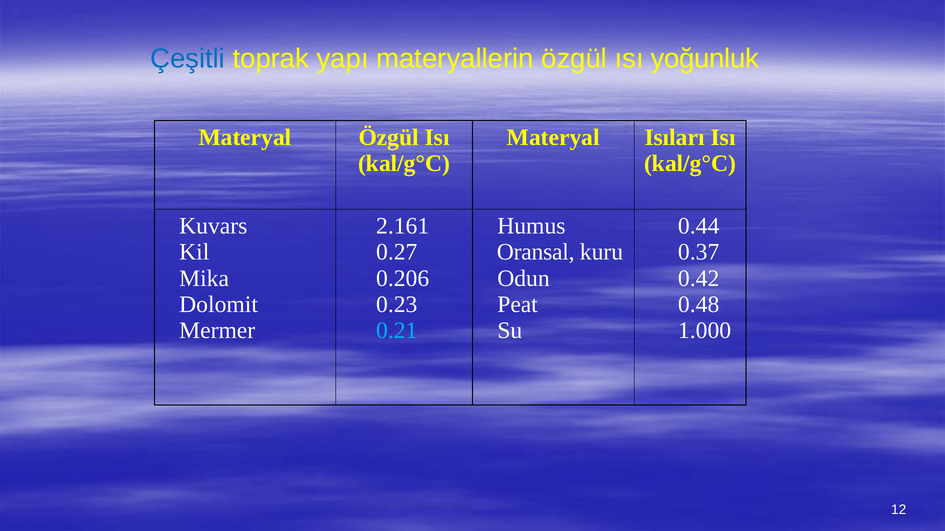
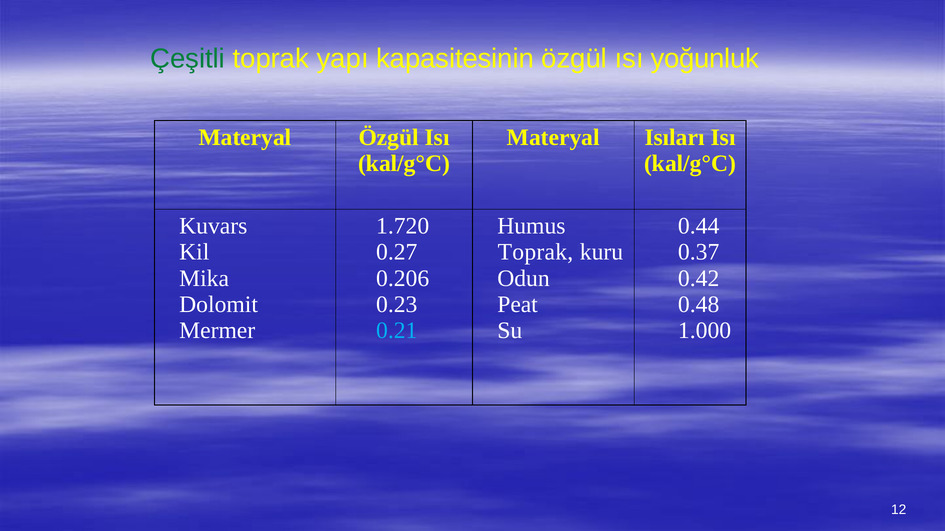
Çeşitli colour: blue -> green (188, 59)
materyallerin: materyallerin -> kapasitesinin (455, 59)
2.161: 2.161 -> 1.720 (403, 226)
Oransal: Oransal -> Toprak (535, 252)
